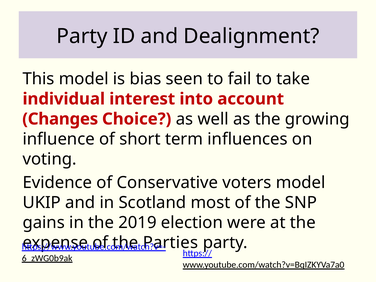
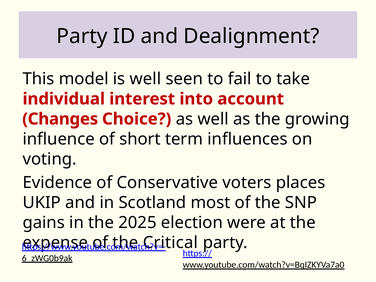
is bias: bias -> well (145, 79)
voters model: model -> places (301, 183)
2019: 2019 -> 2025 (137, 223)
Parties: Parties -> Critical (170, 243)
